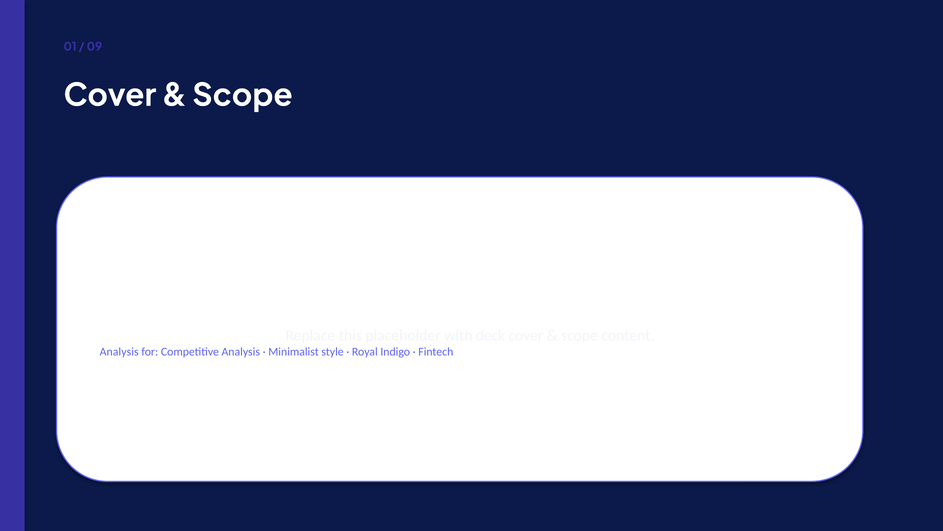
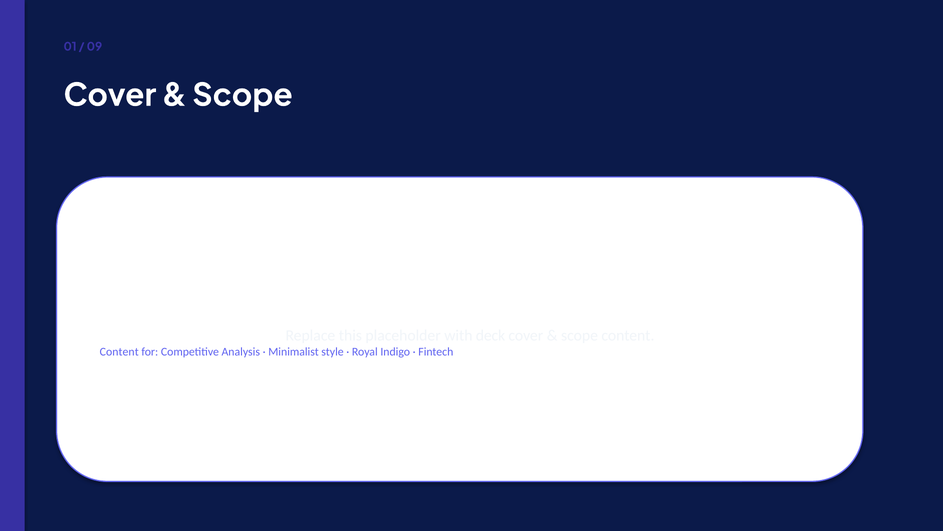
Analysis: Analysis -> Content (119, 351)
